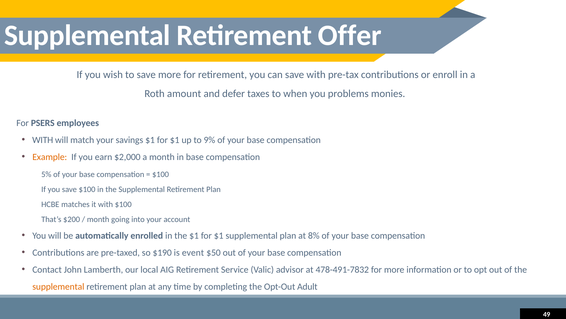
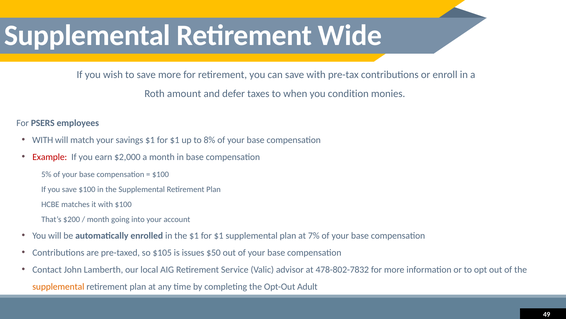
Offer: Offer -> Wide (350, 35)
problems: problems -> condition (348, 94)
9%: 9% -> 8% (209, 140)
Example colour: orange -> red (50, 157)
8%: 8% -> 7% (314, 235)
$190: $190 -> $105 (162, 252)
event: event -> issues (193, 252)
478-491-7832: 478-491-7832 -> 478-802-7832 (342, 269)
